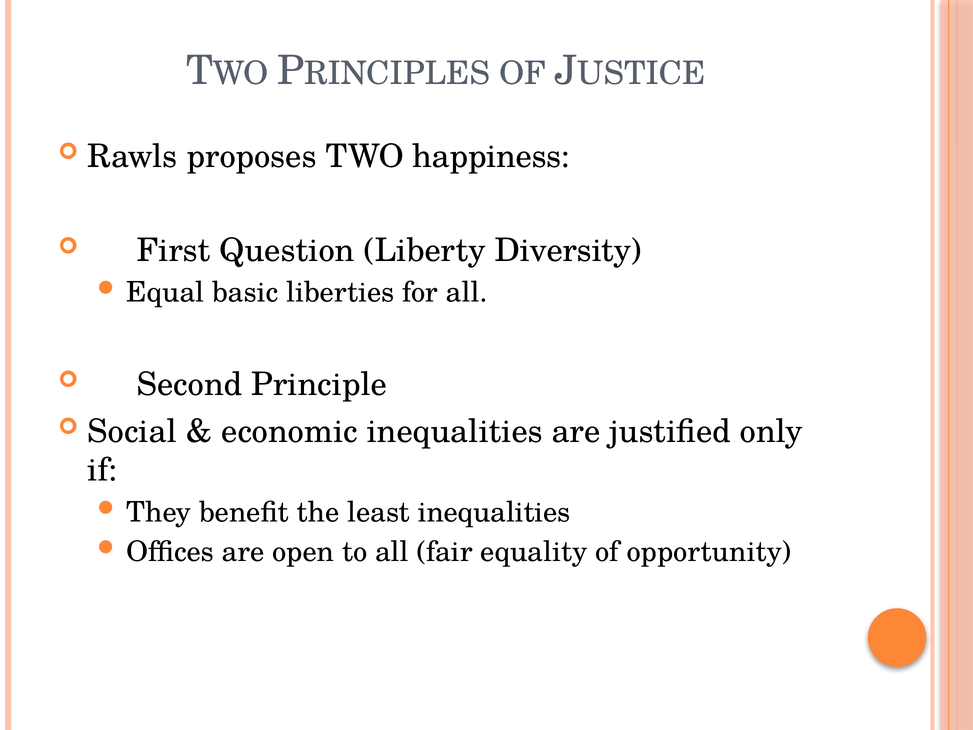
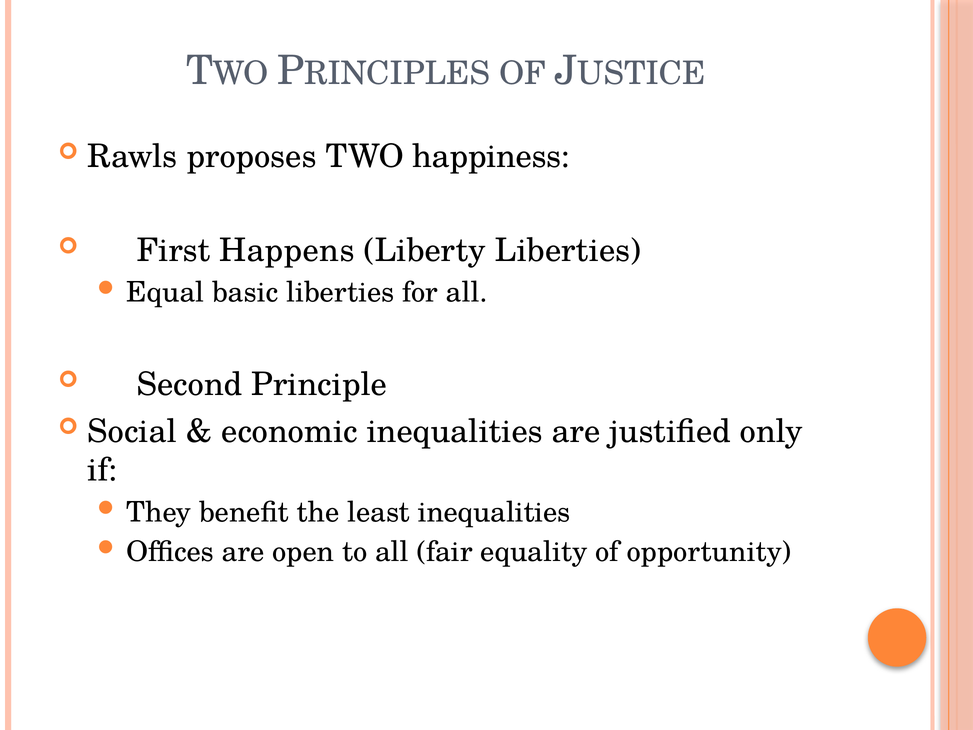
Question: Question -> Happens (287, 250)
Liberty Diversity: Diversity -> Liberties (568, 250)
